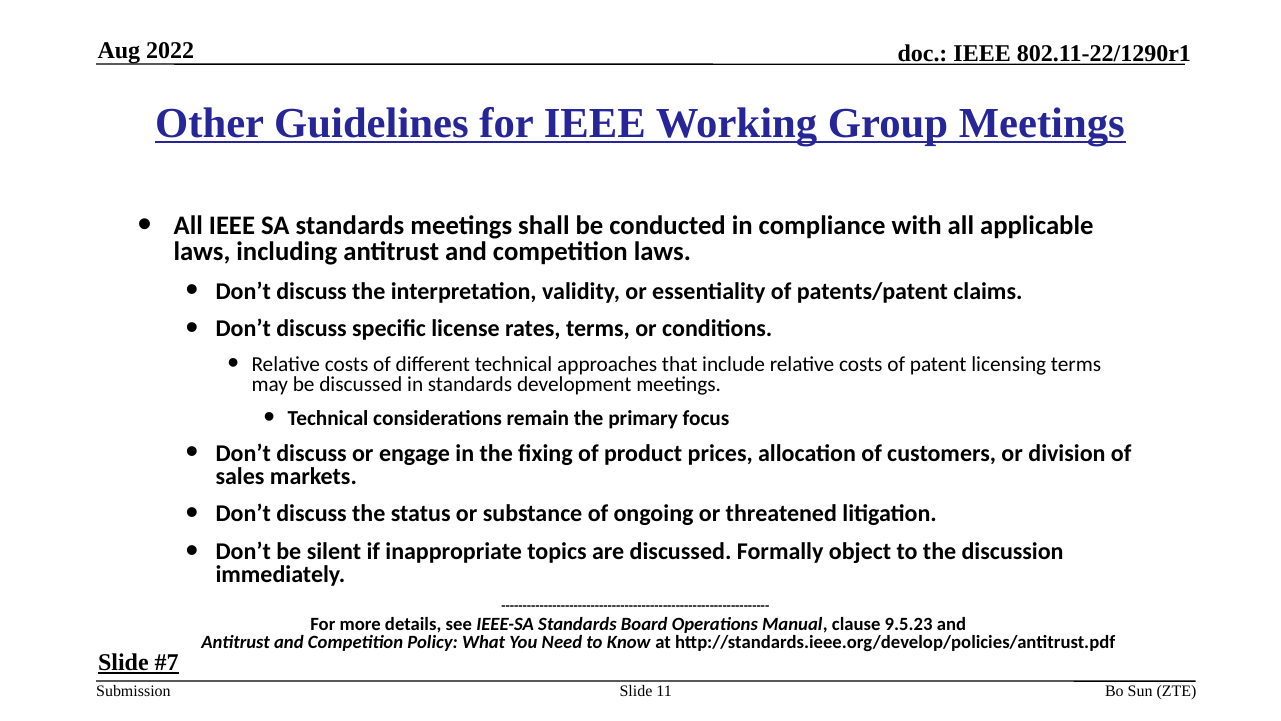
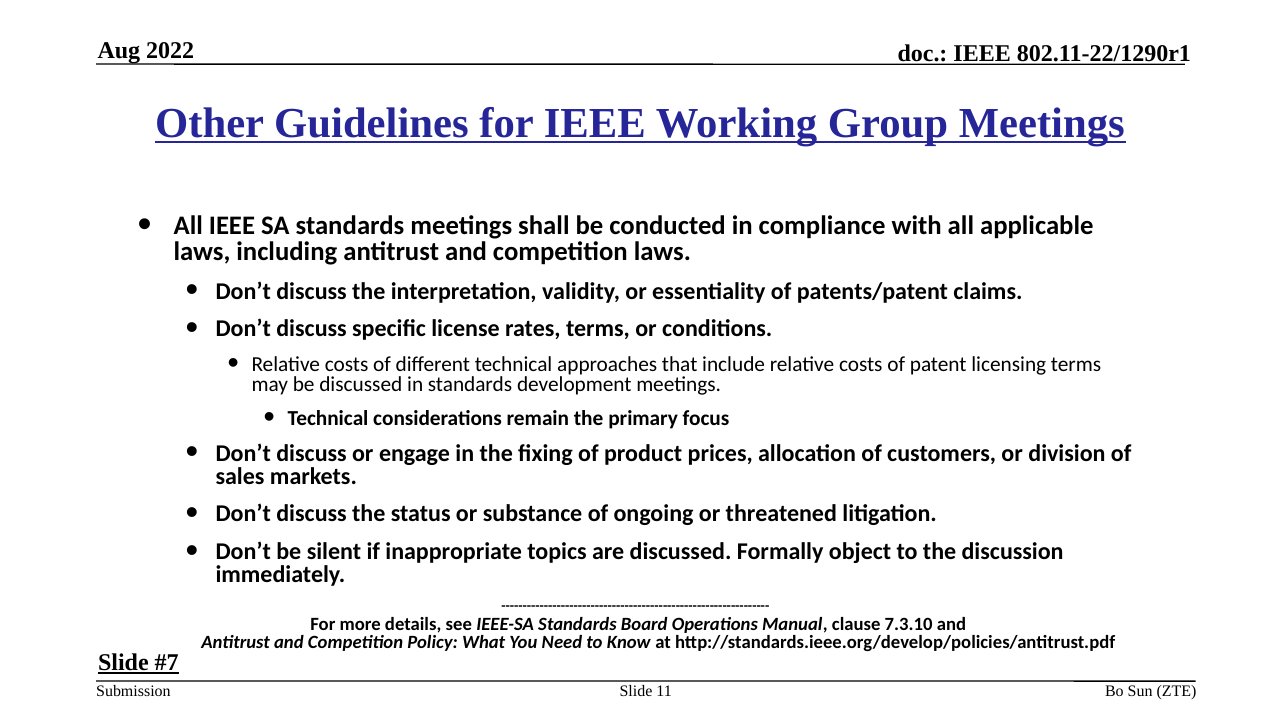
9.5.23: 9.5.23 -> 7.3.10 (909, 624)
